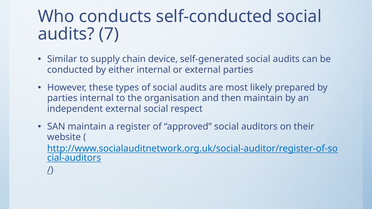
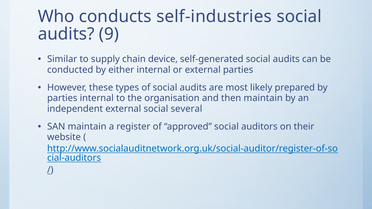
self-conducted: self-conducted -> self-industries (214, 17)
7: 7 -> 9 (109, 34)
respect: respect -> several (186, 109)
